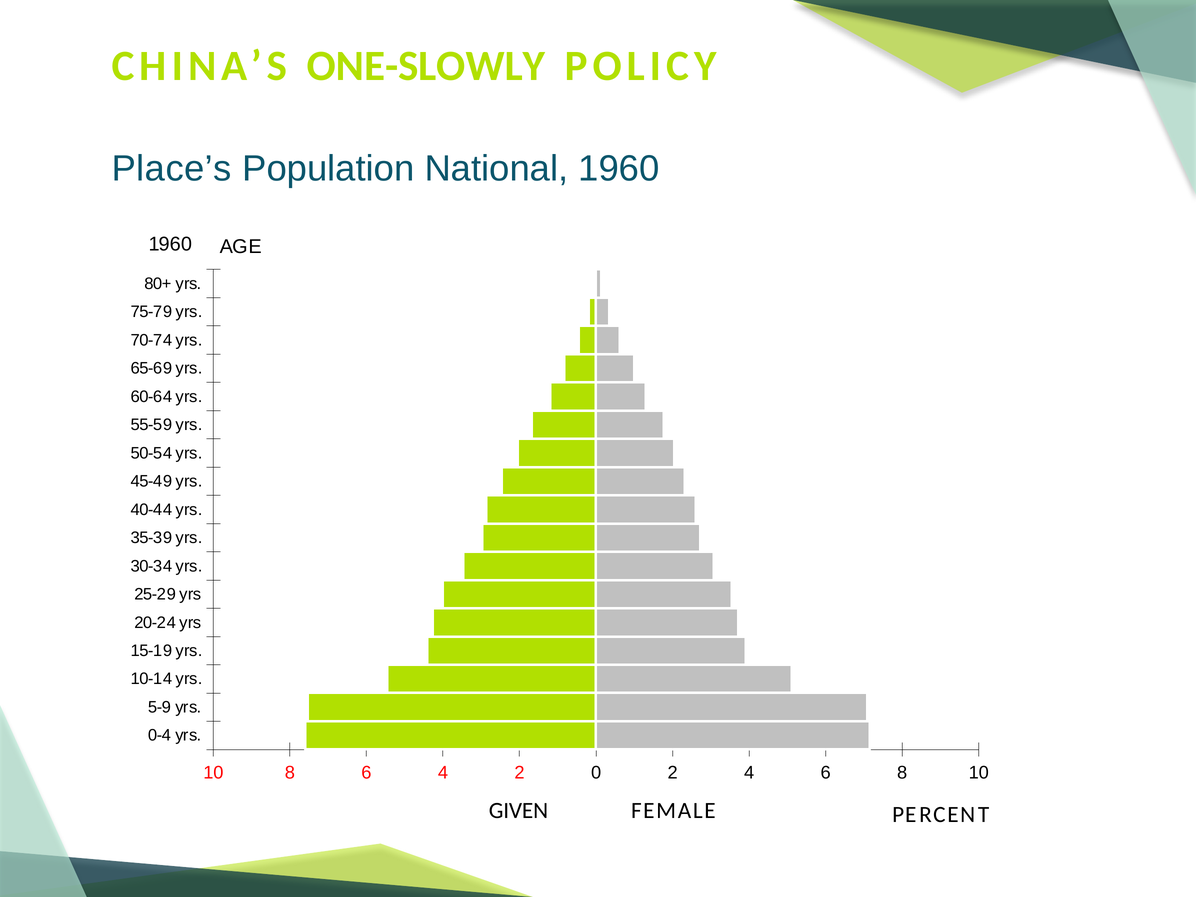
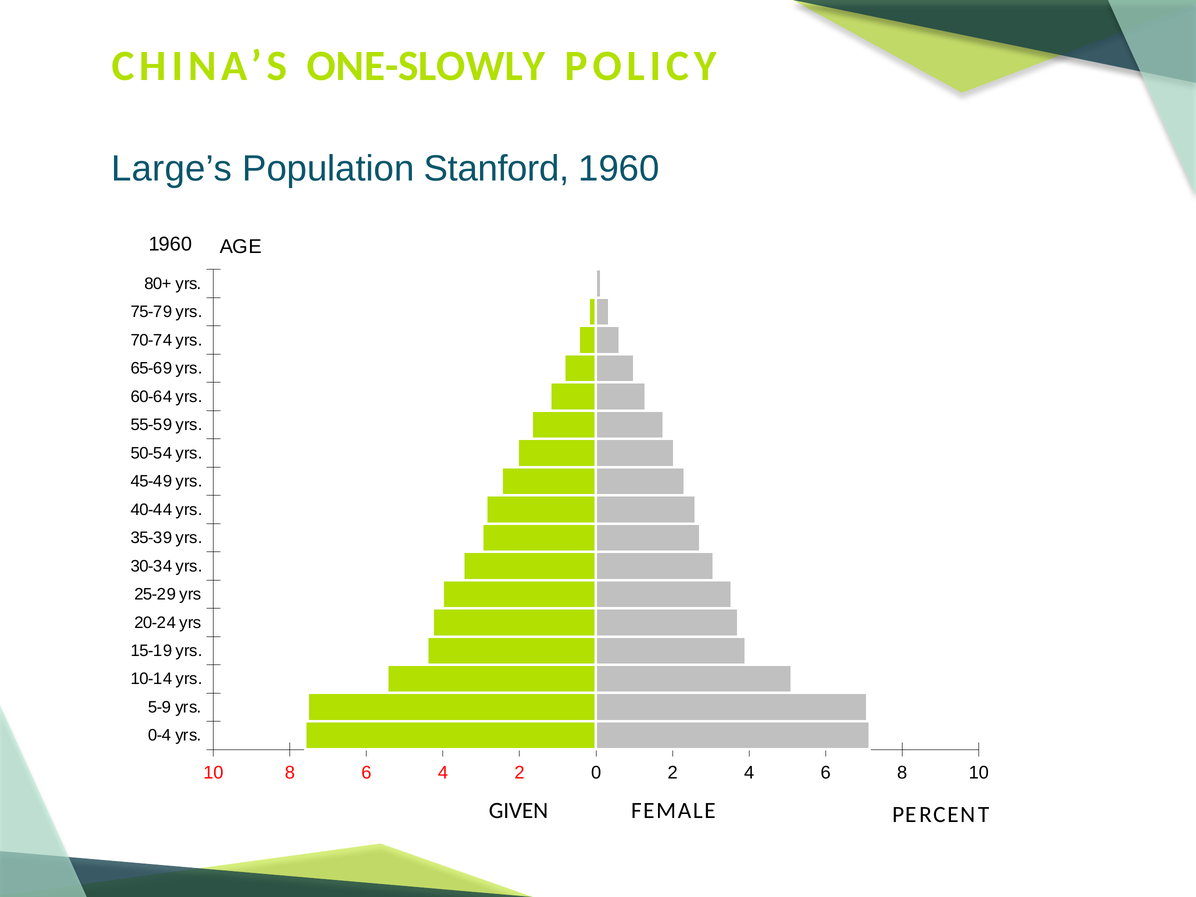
Place’s: Place’s -> Large’s (172, 169)
National: National -> Stanford (497, 169)
